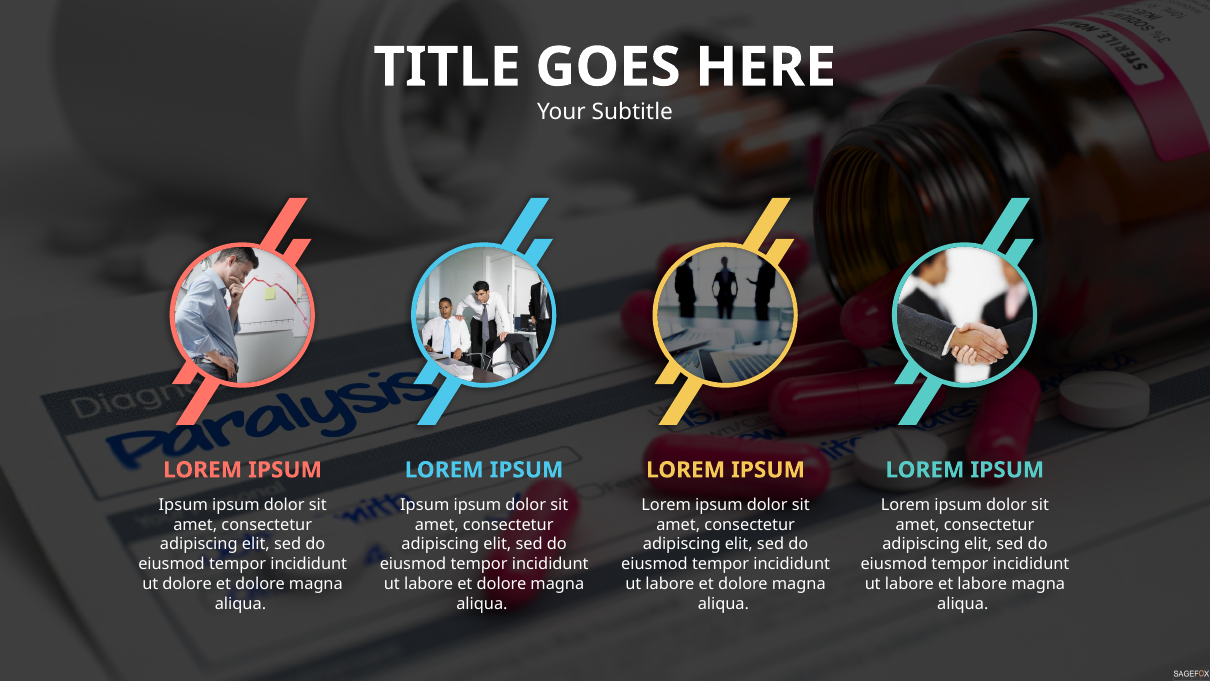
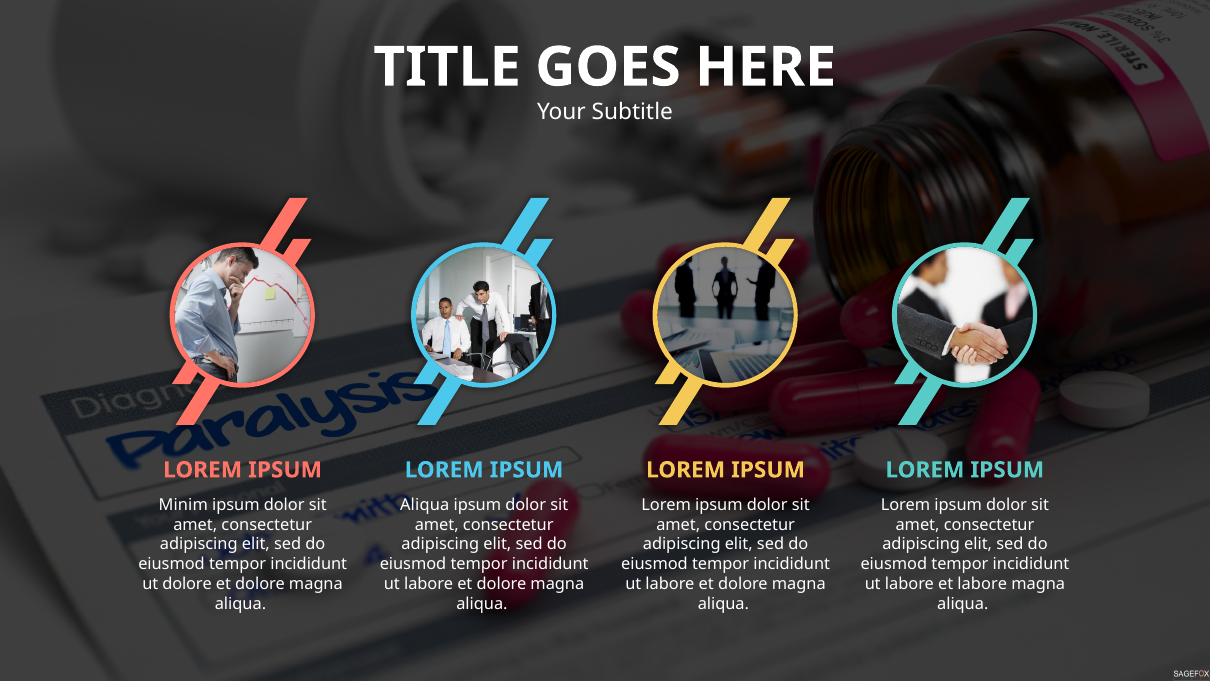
Ipsum: Ipsum -> Minim (183, 505)
Ipsum: Ipsum -> Aliqua (425, 505)
